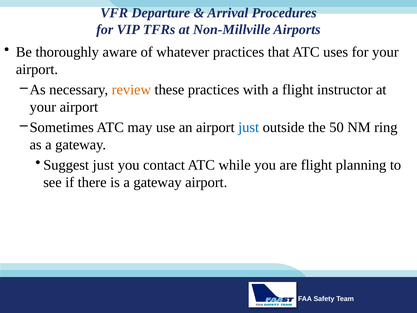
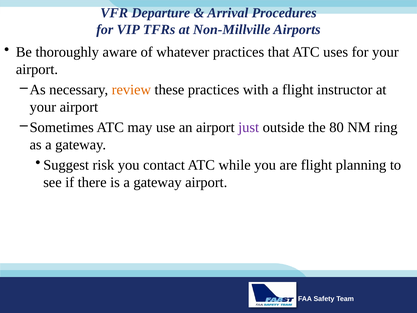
just colour: blue -> purple (249, 127)
50: 50 -> 80 (337, 127)
Suggest just: just -> risk (103, 165)
